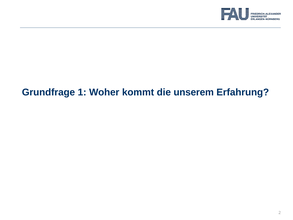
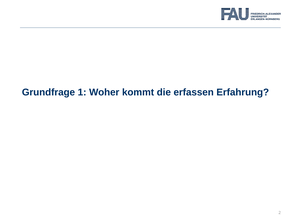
unserem: unserem -> erfassen (194, 92)
